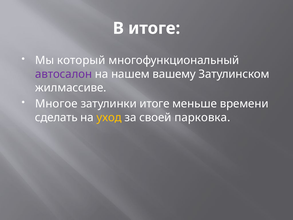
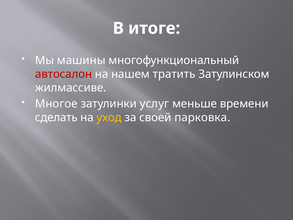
который: который -> машины (81, 60)
автосалон colour: purple -> red (64, 74)
вашему: вашему -> тратить (174, 74)
затулинки итоге: итоге -> услуг (154, 104)
